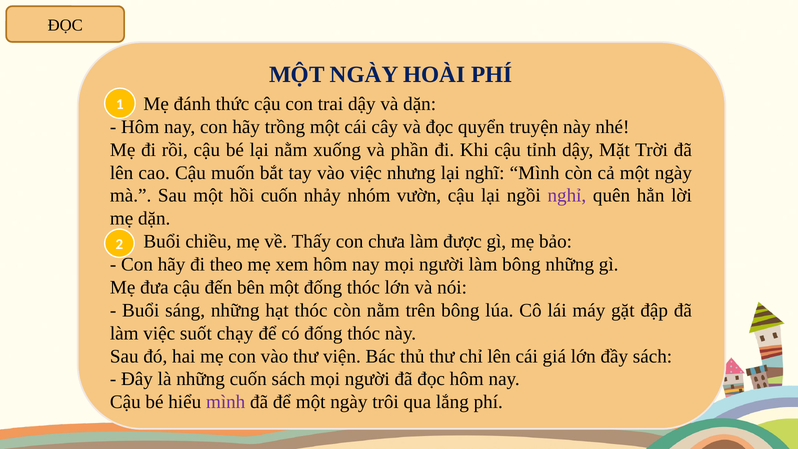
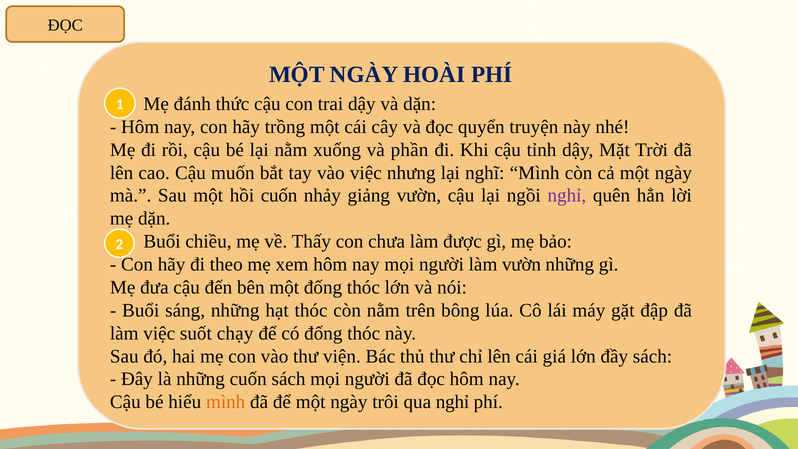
nhóm: nhóm -> giảng (369, 196)
làm bông: bông -> vườn (521, 264)
mình colour: purple -> orange (226, 402)
qua lắng: lắng -> nghỉ (452, 402)
